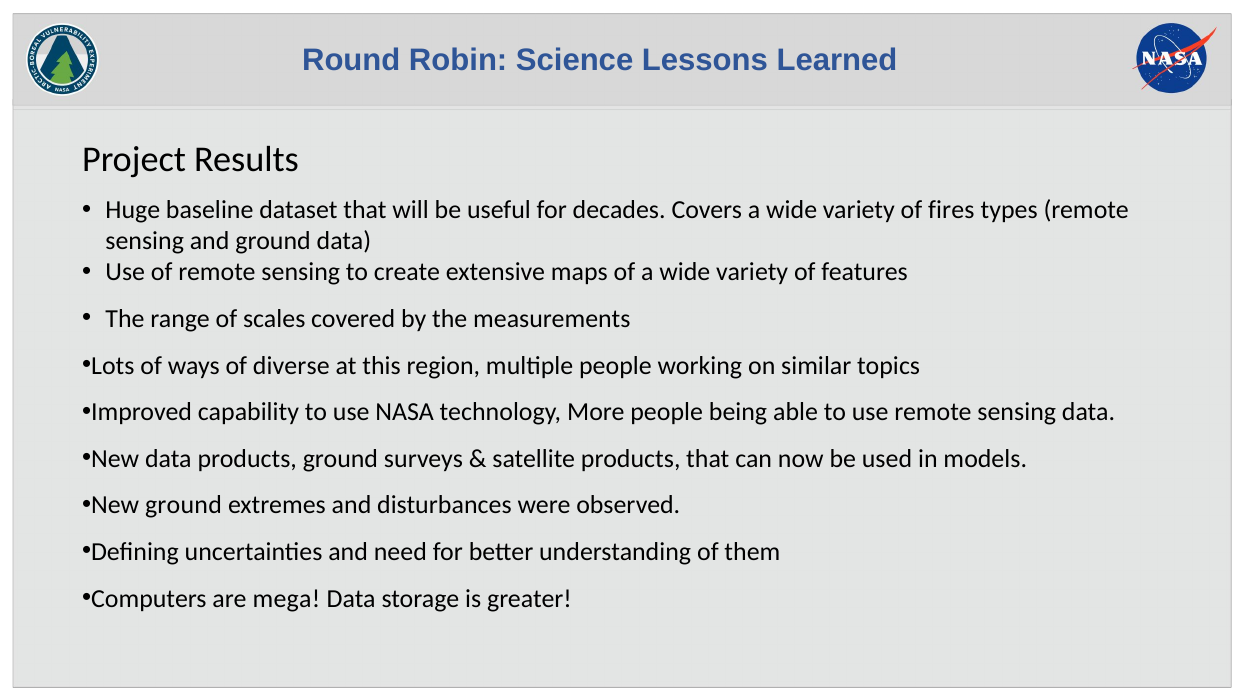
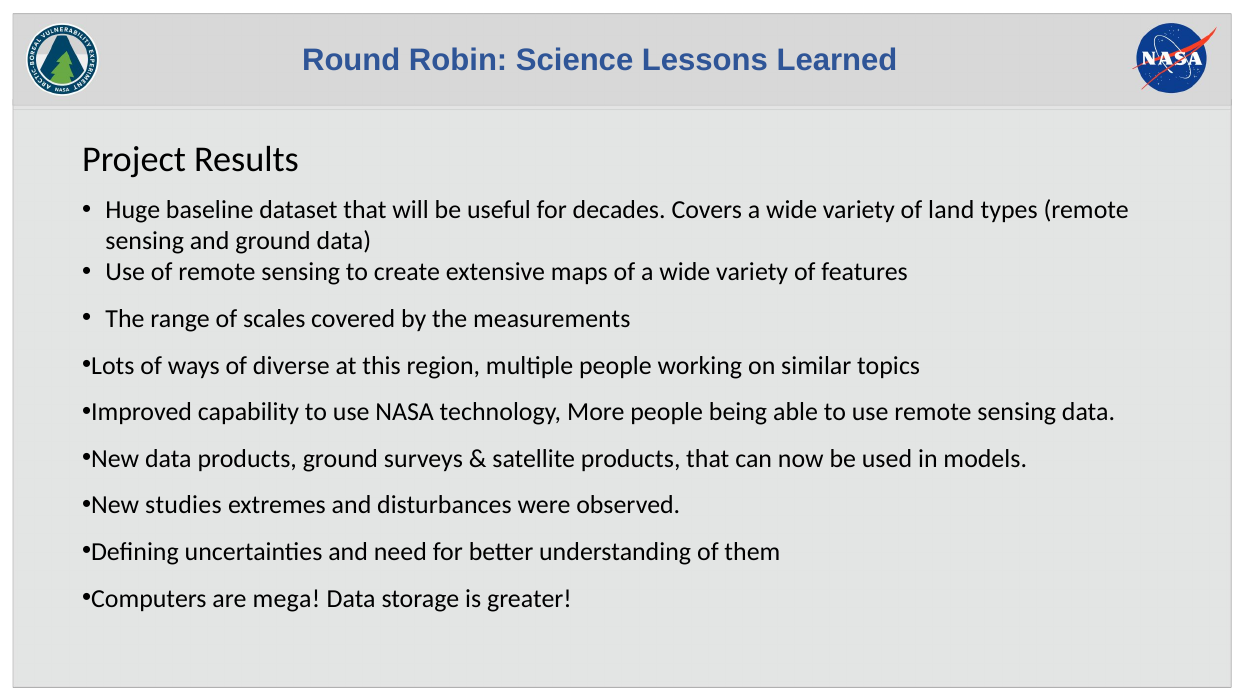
fires: fires -> land (951, 210)
New ground: ground -> studies (183, 505)
